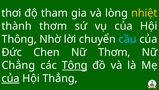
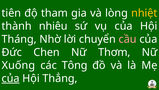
thơi: thơi -> tiên (11, 13)
thành thơm: thơm -> nhiêu (53, 26)
Thông: Thông -> Tháng (19, 39)
cầu colour: light blue -> pink (128, 39)
Chẳng: Chẳng -> Xuống (18, 65)
Tông underline: present -> none (75, 65)
